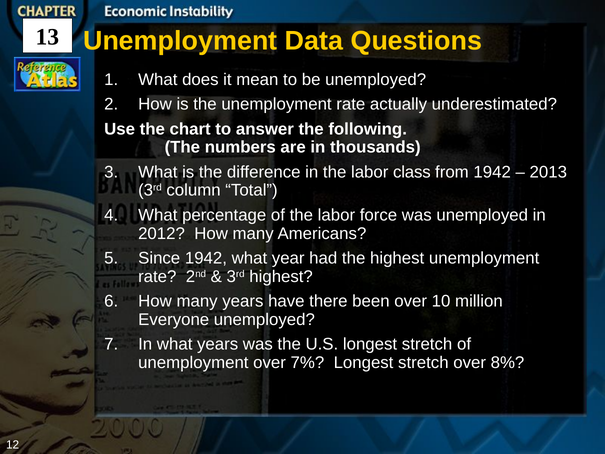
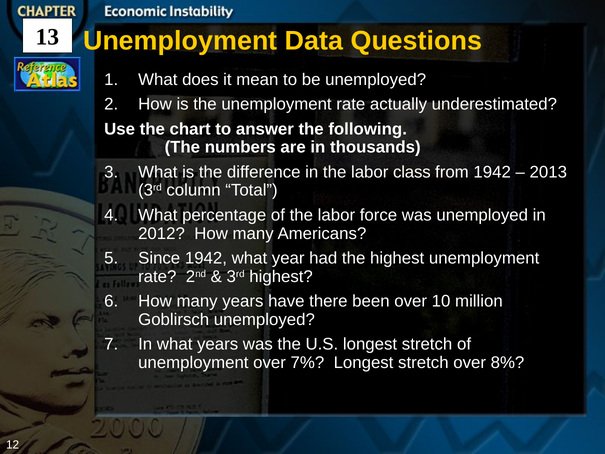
Everyone: Everyone -> Goblirsch (174, 319)
